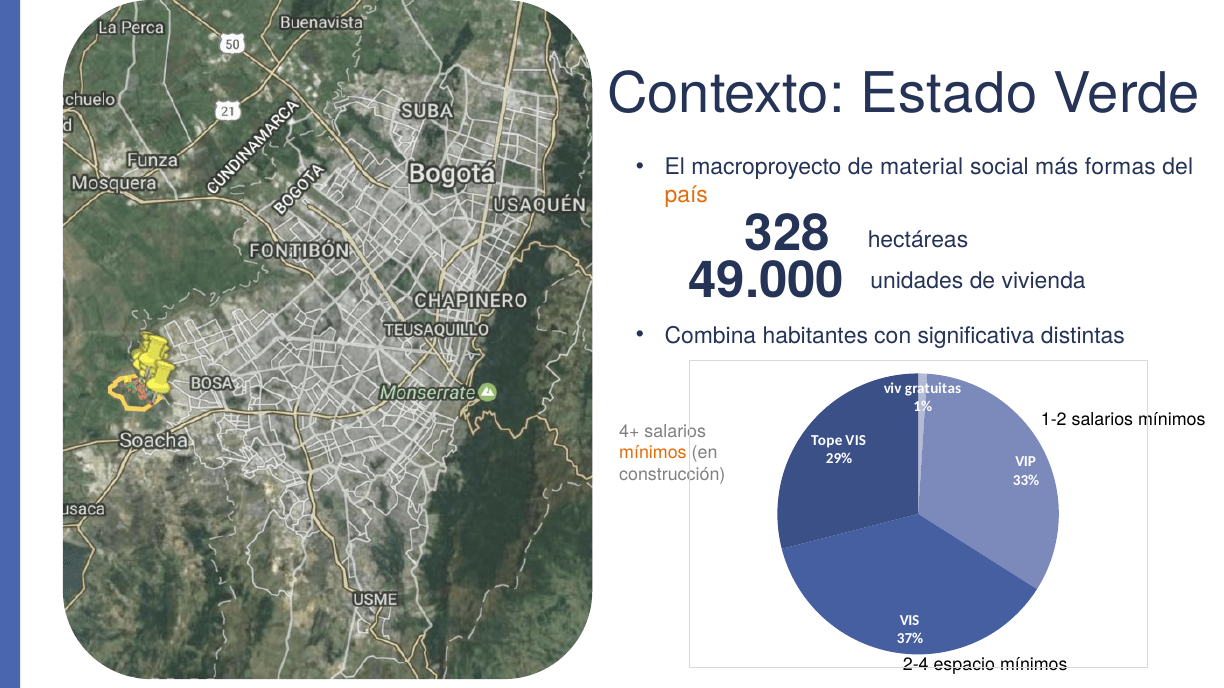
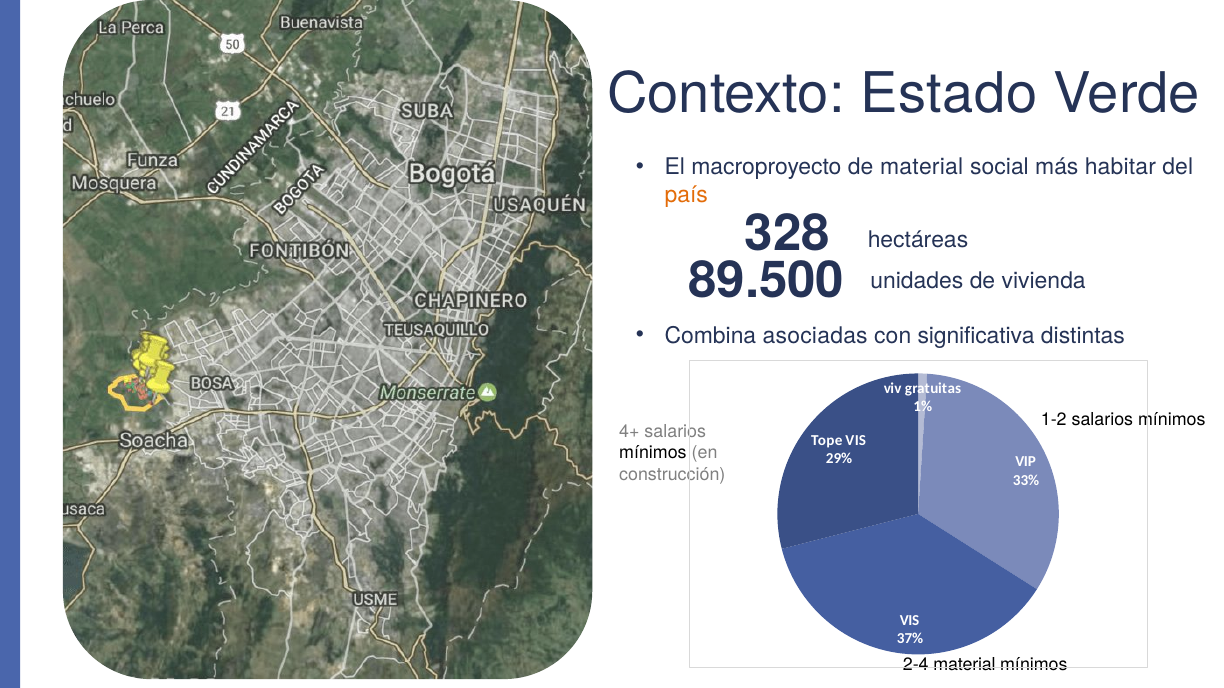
formas: formas -> habitar (1120, 167)
49.000: 49.000 -> 89.500 (766, 281)
habitantes: habitantes -> asociadas (815, 336)
mínimos colour: orange -> black (653, 453)
2-4 espacio: espacio -> material (964, 665)
